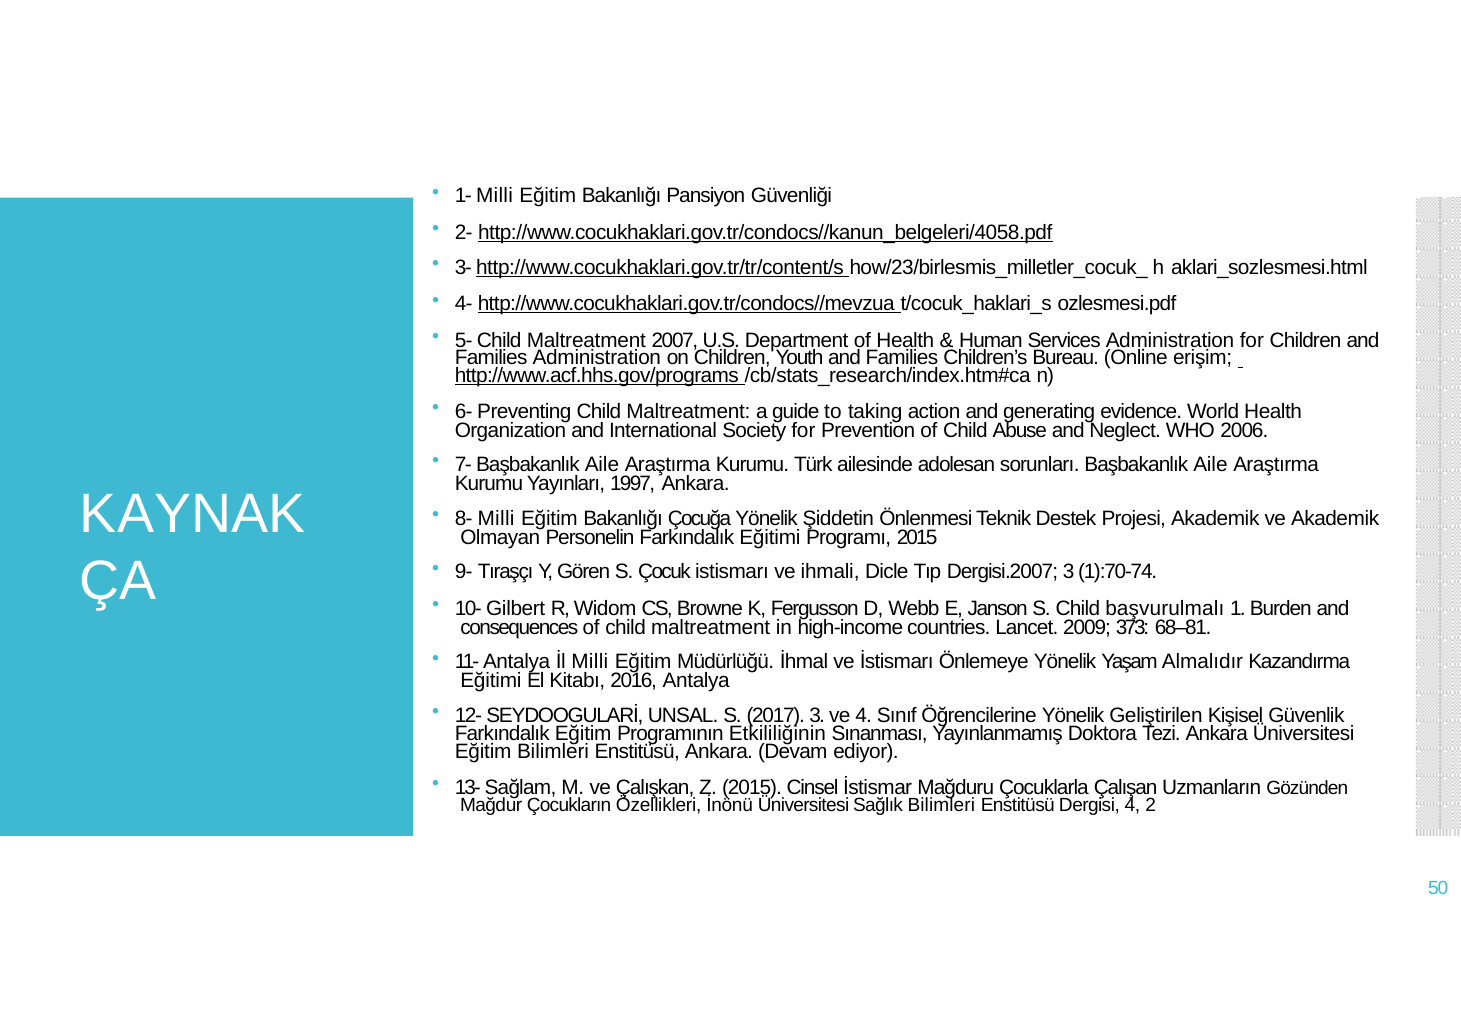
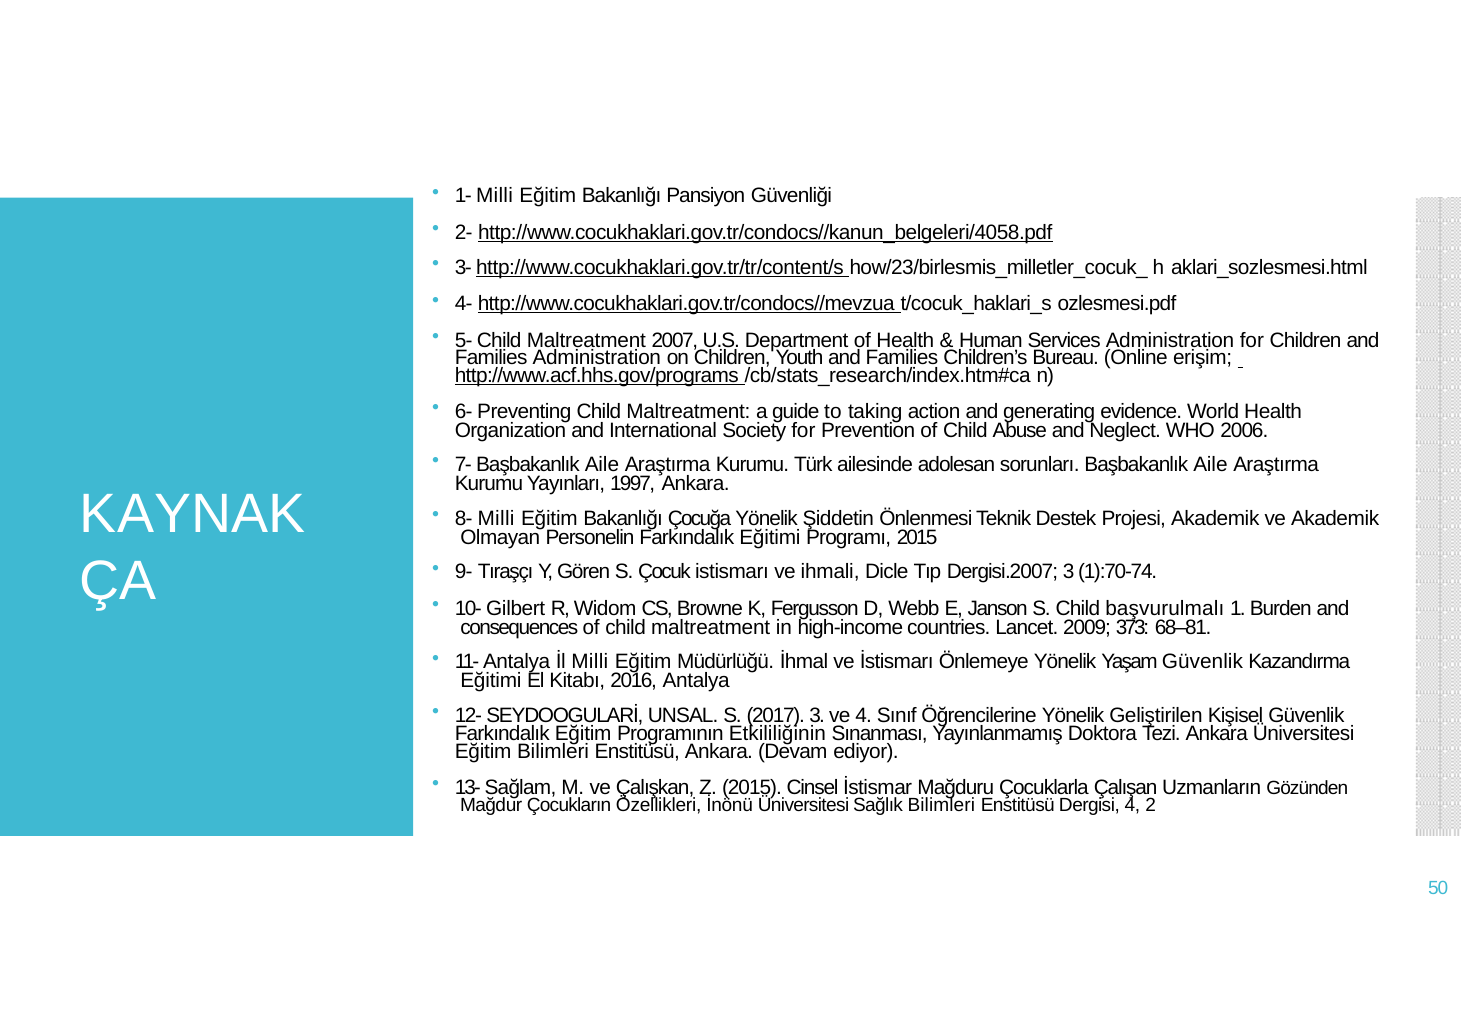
Yaşam Almalıdır: Almalıdır -> Güvenlik (1202, 662)
